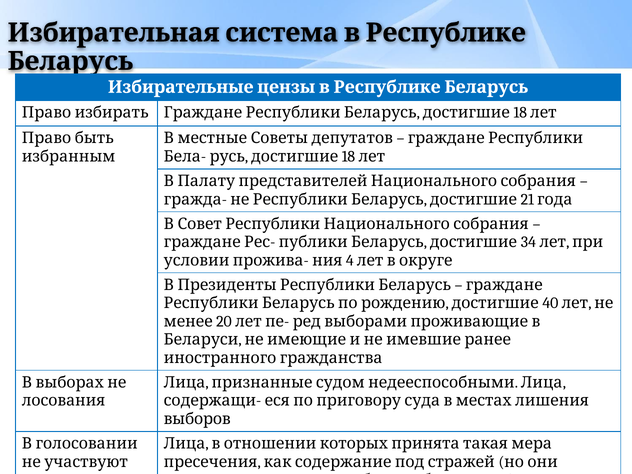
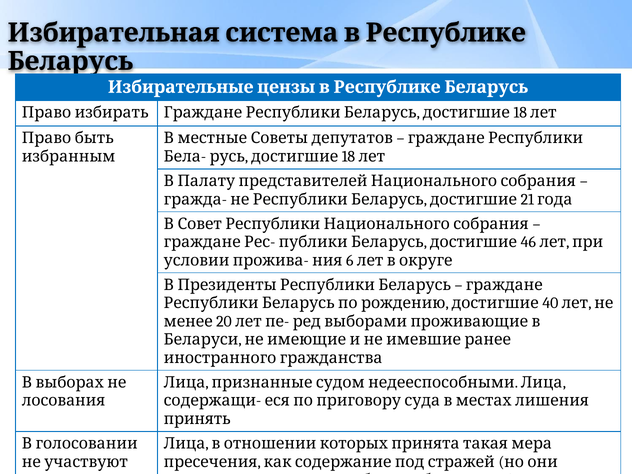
34: 34 -> 46 (528, 242)
4: 4 -> 6 (350, 260)
выборов: выборов -> принять (197, 419)
